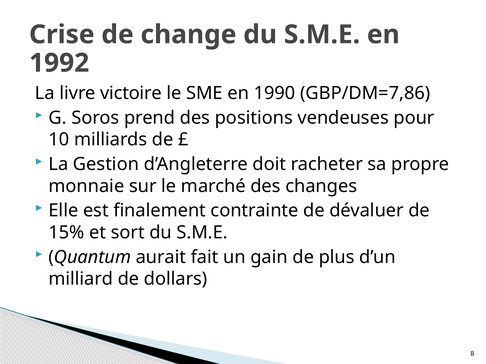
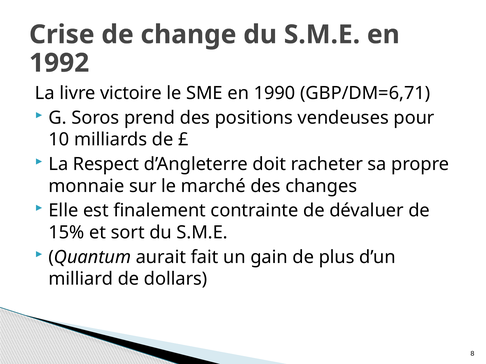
GBP/DM=7,86: GBP/DM=7,86 -> GBP/DM=6,71 (365, 93)
Gestion: Gestion -> Respect (106, 164)
